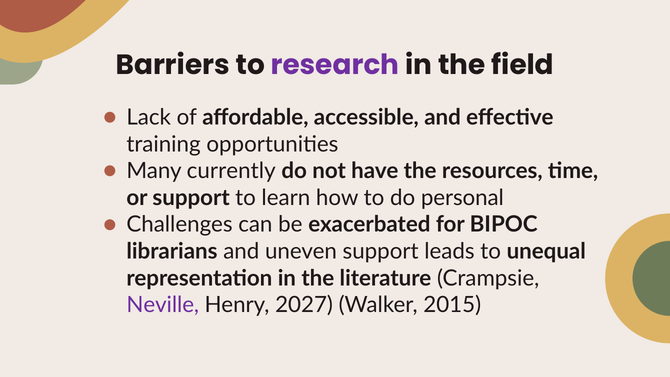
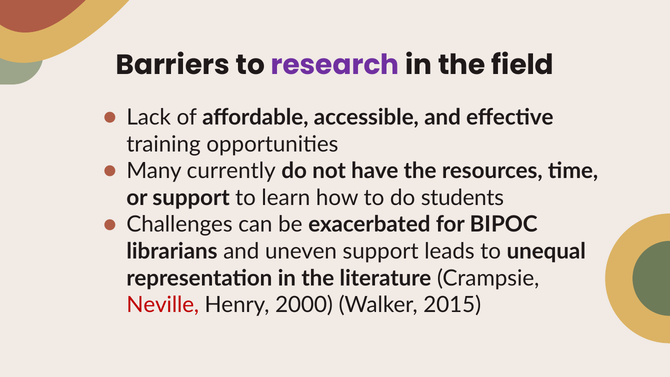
personal: personal -> students (462, 198)
Neville colour: purple -> red (163, 305)
2027: 2027 -> 2000 (304, 305)
